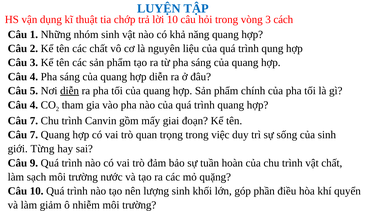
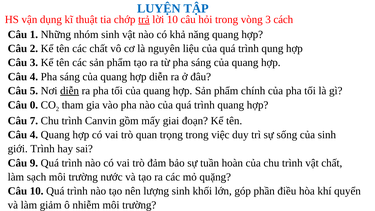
trả underline: none -> present (144, 19)
4: 4 -> 0 (34, 105)
7: 7 -> 4 (34, 135)
giới Từng: Từng -> Trình (43, 149)
